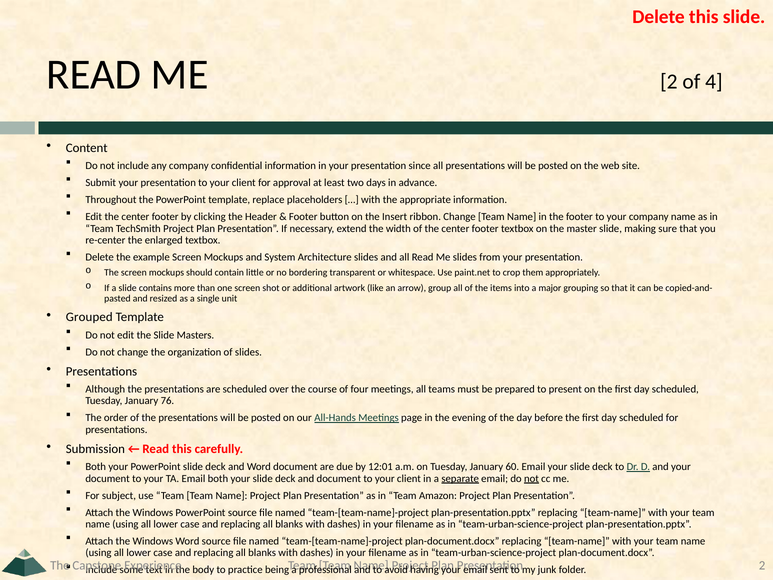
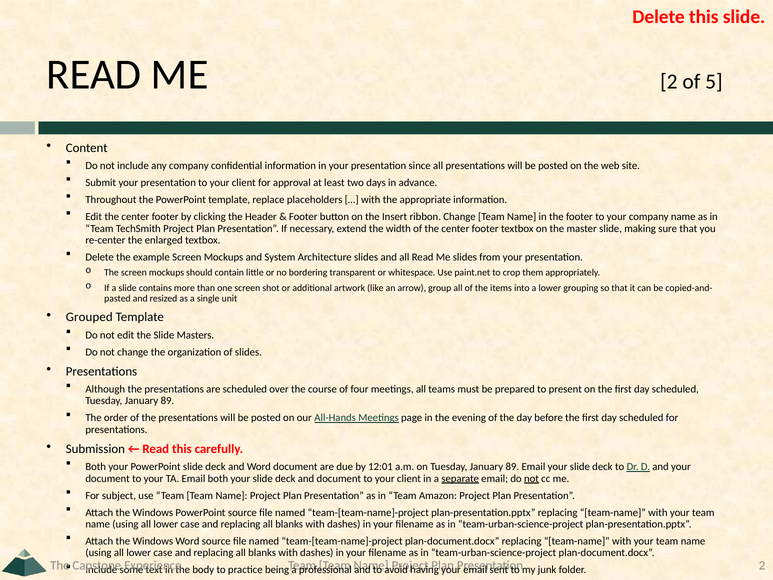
4: 4 -> 5 (714, 82)
a major: major -> lower (550, 288)
76: 76 -> 89 (167, 401)
on Tuesday January 60: 60 -> 89 (512, 467)
